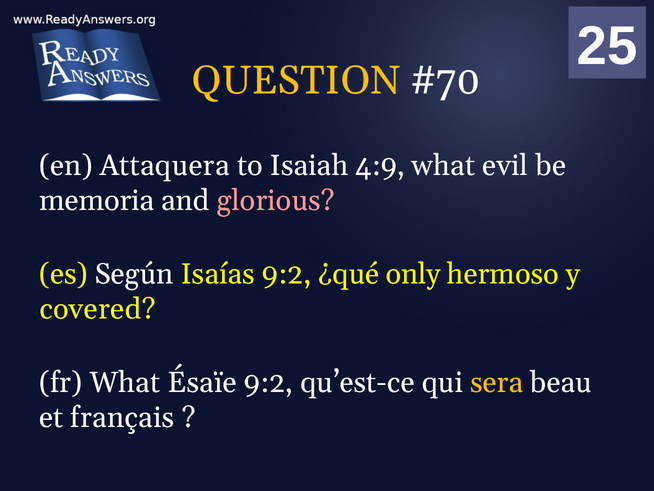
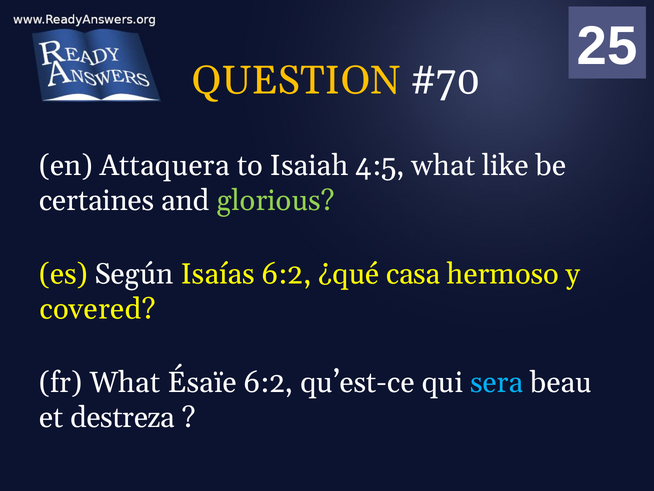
4:9: 4:9 -> 4:5 (380, 165)
evil: evil -> like (505, 165)
memoria: memoria -> certaines (97, 200)
glorious colour: pink -> light green (276, 200)
Isaías 9:2: 9:2 -> 6:2 (287, 274)
only: only -> casa (413, 274)
Ésaïe 9:2: 9:2 -> 6:2 (268, 382)
sera colour: yellow -> light blue (497, 382)
français: français -> destreza (123, 417)
